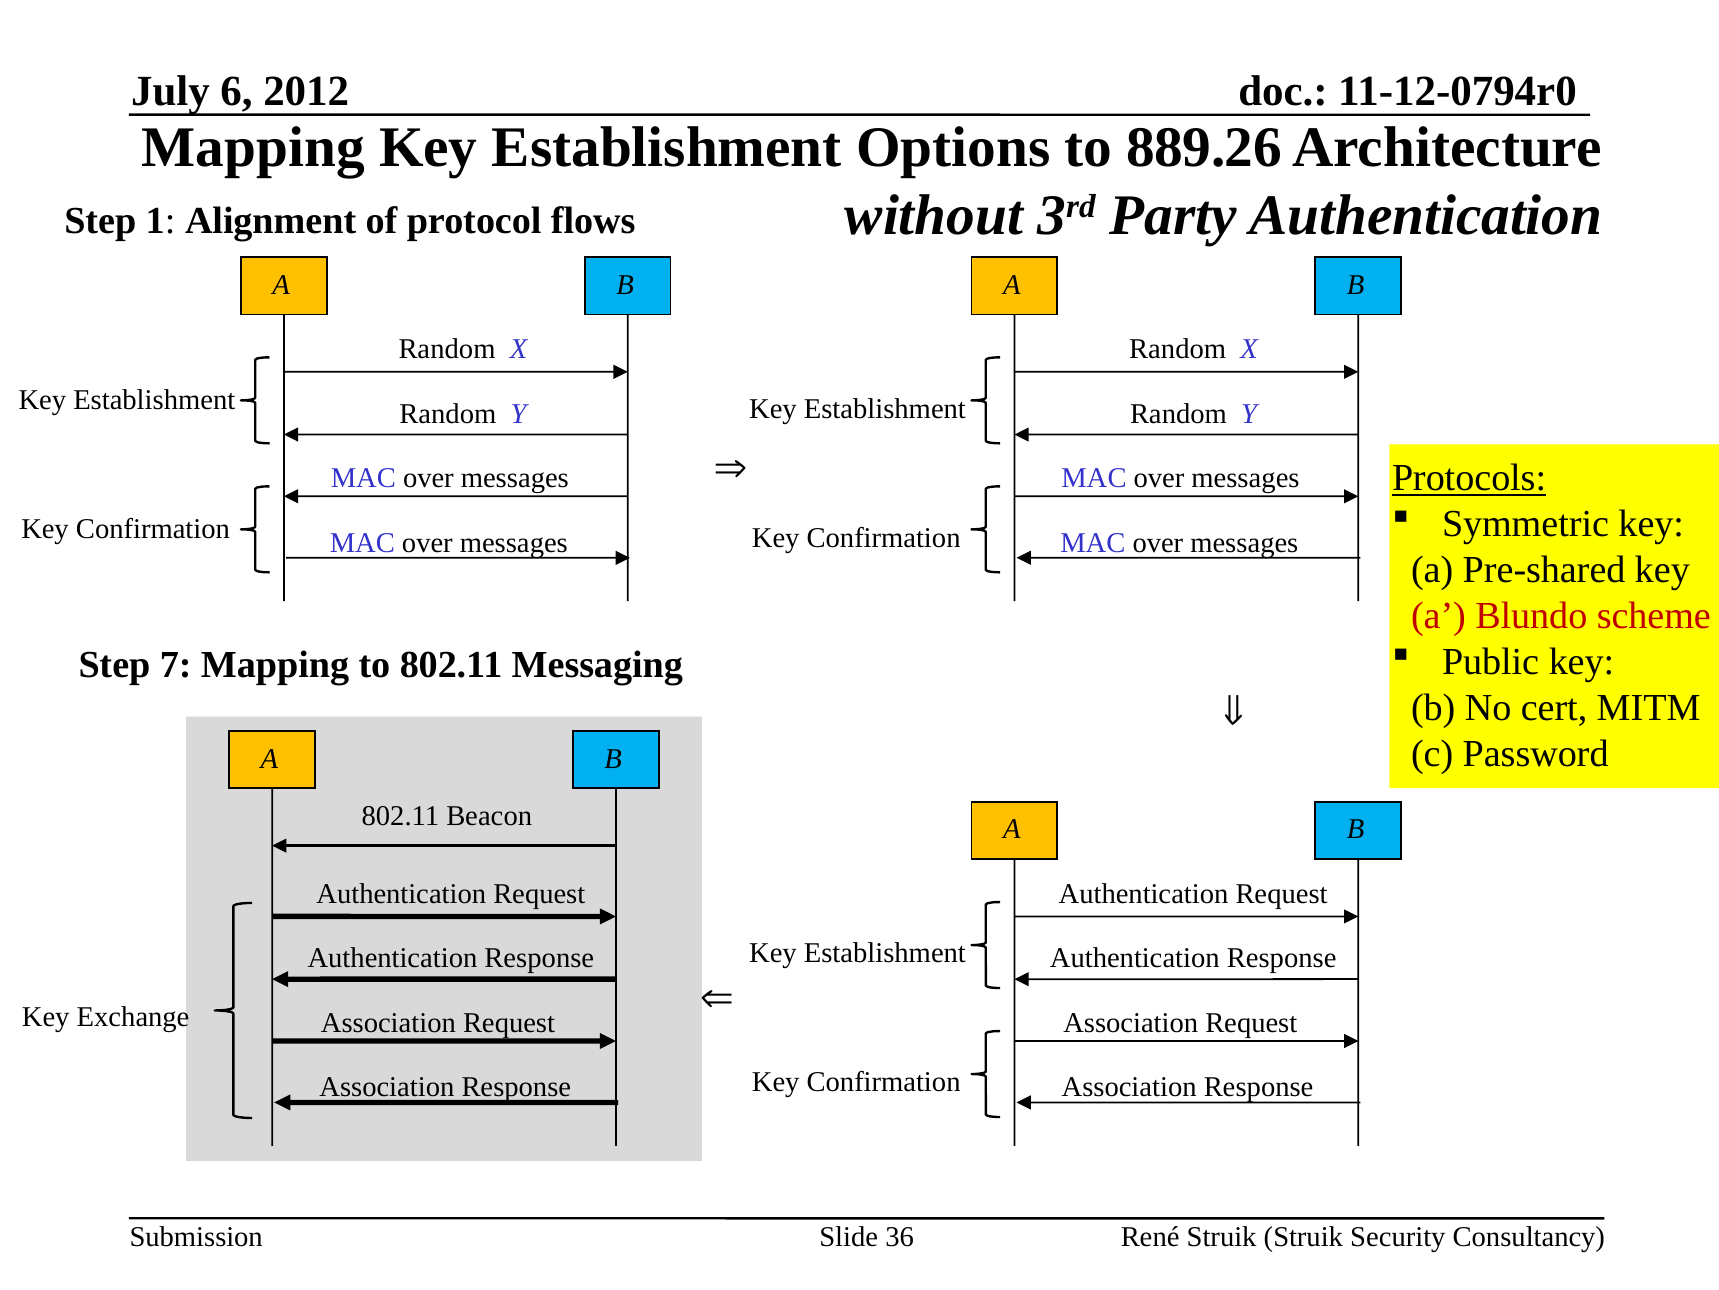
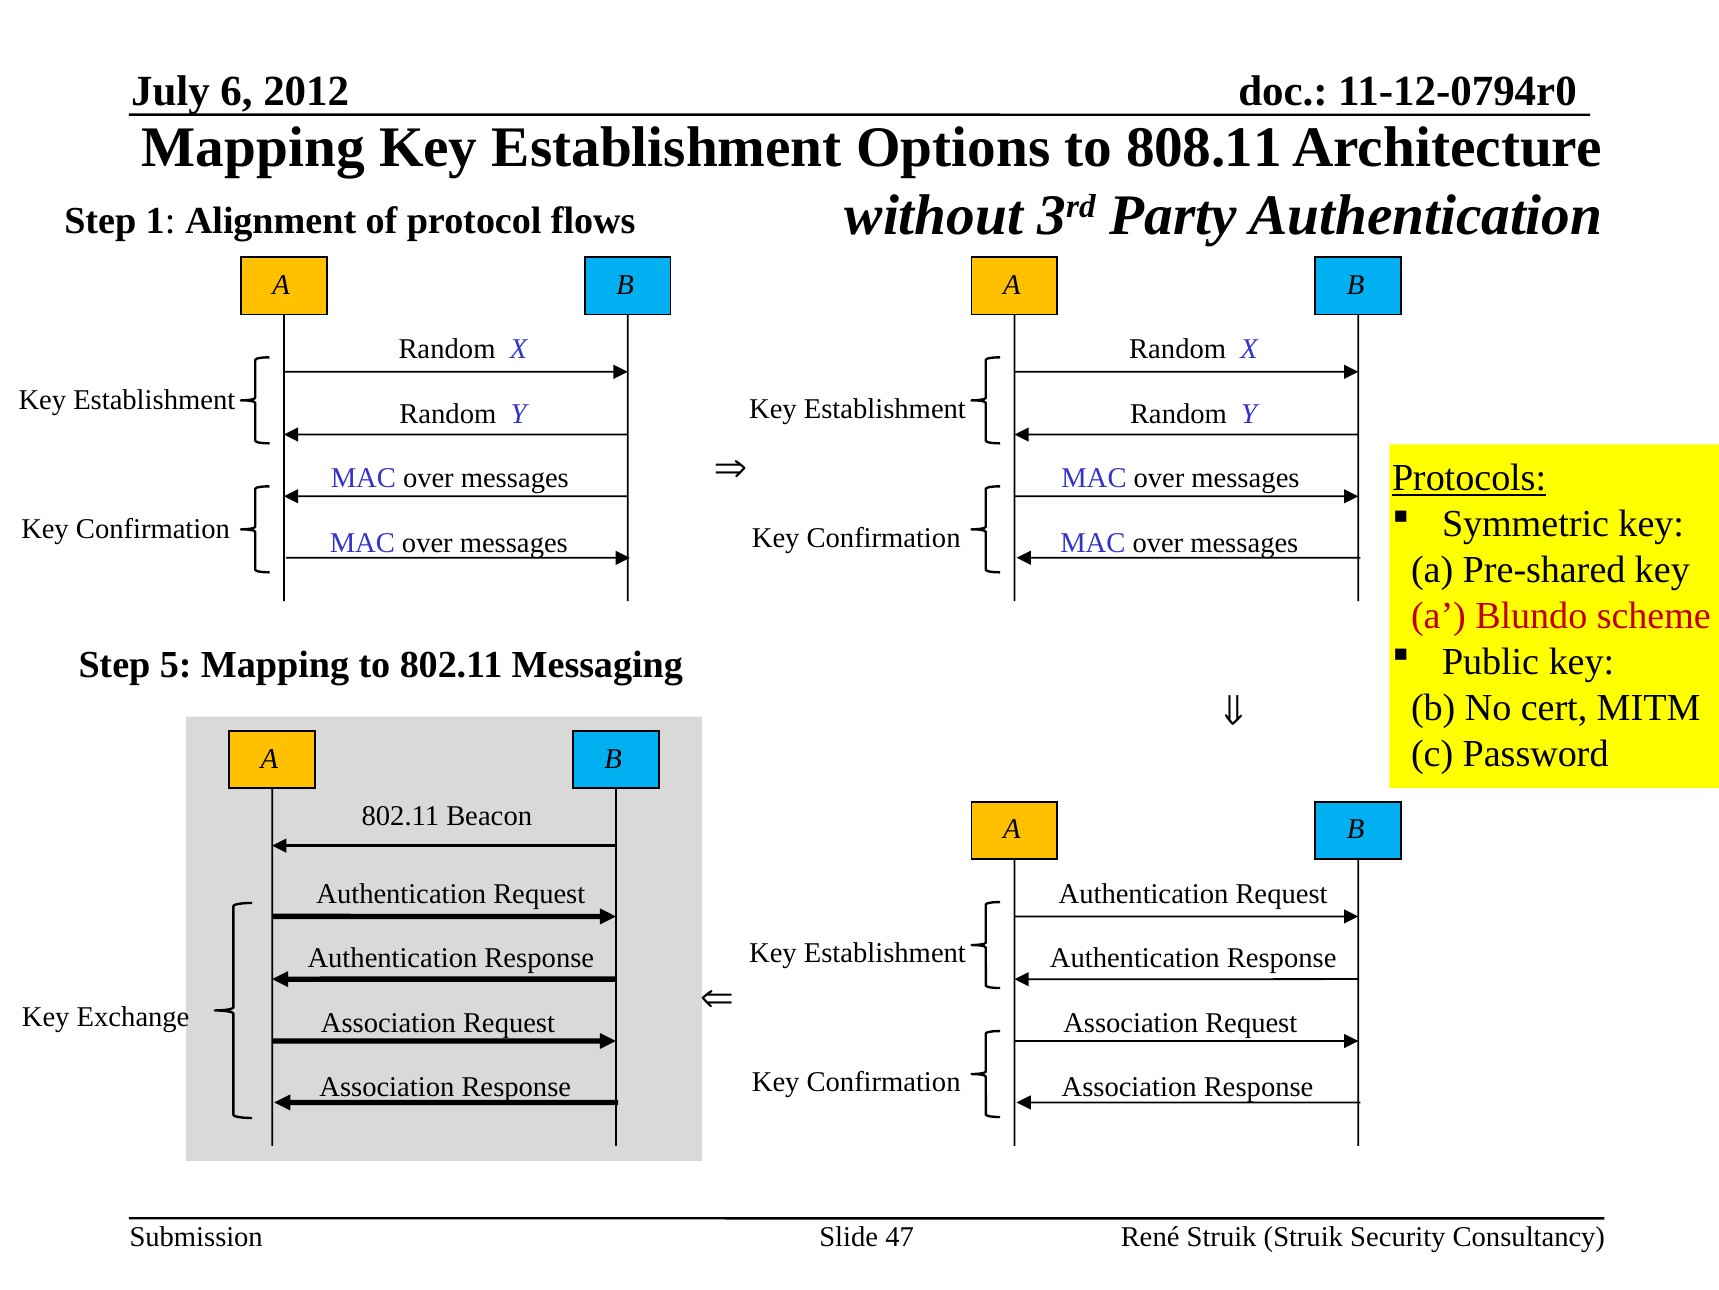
889.26: 889.26 -> 808.11 (1204, 147)
7: 7 -> 5 (176, 664)
36: 36 -> 47 (900, 1236)
